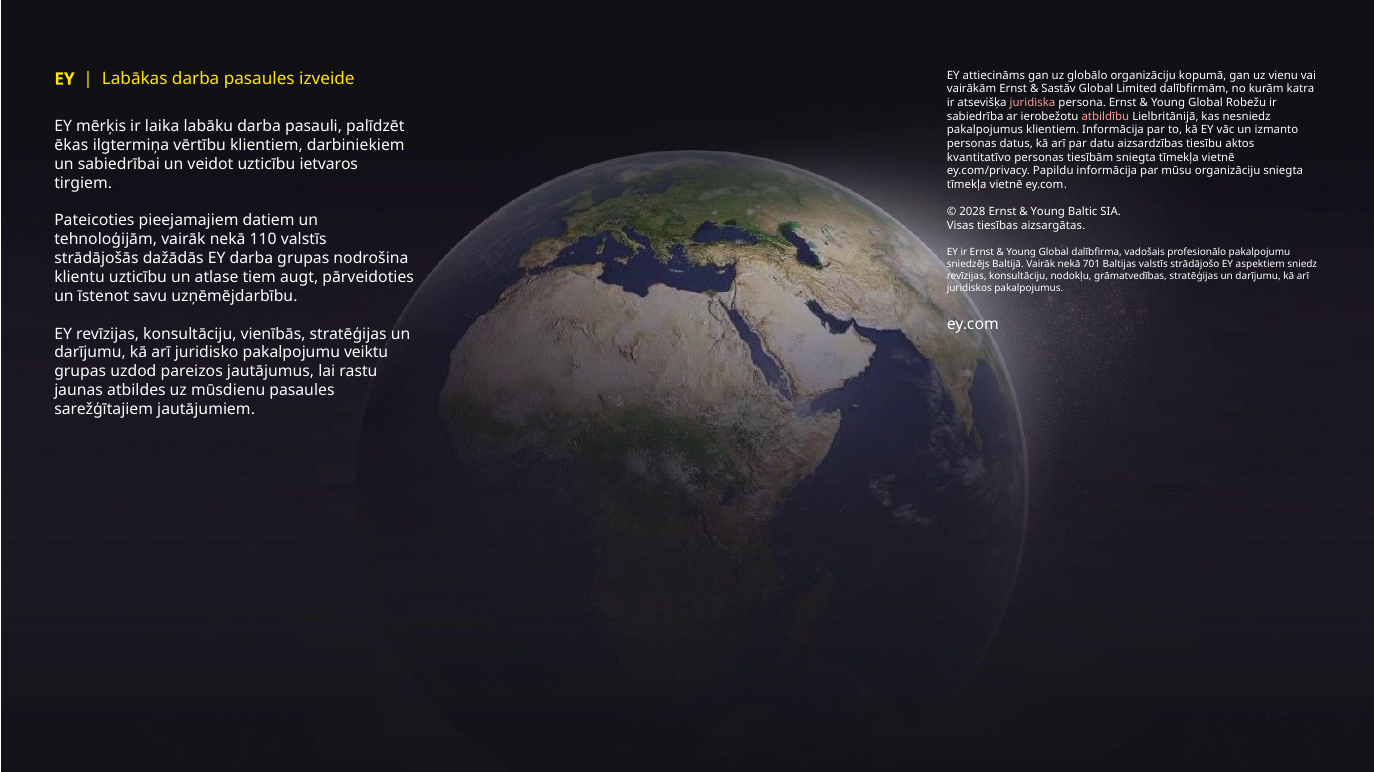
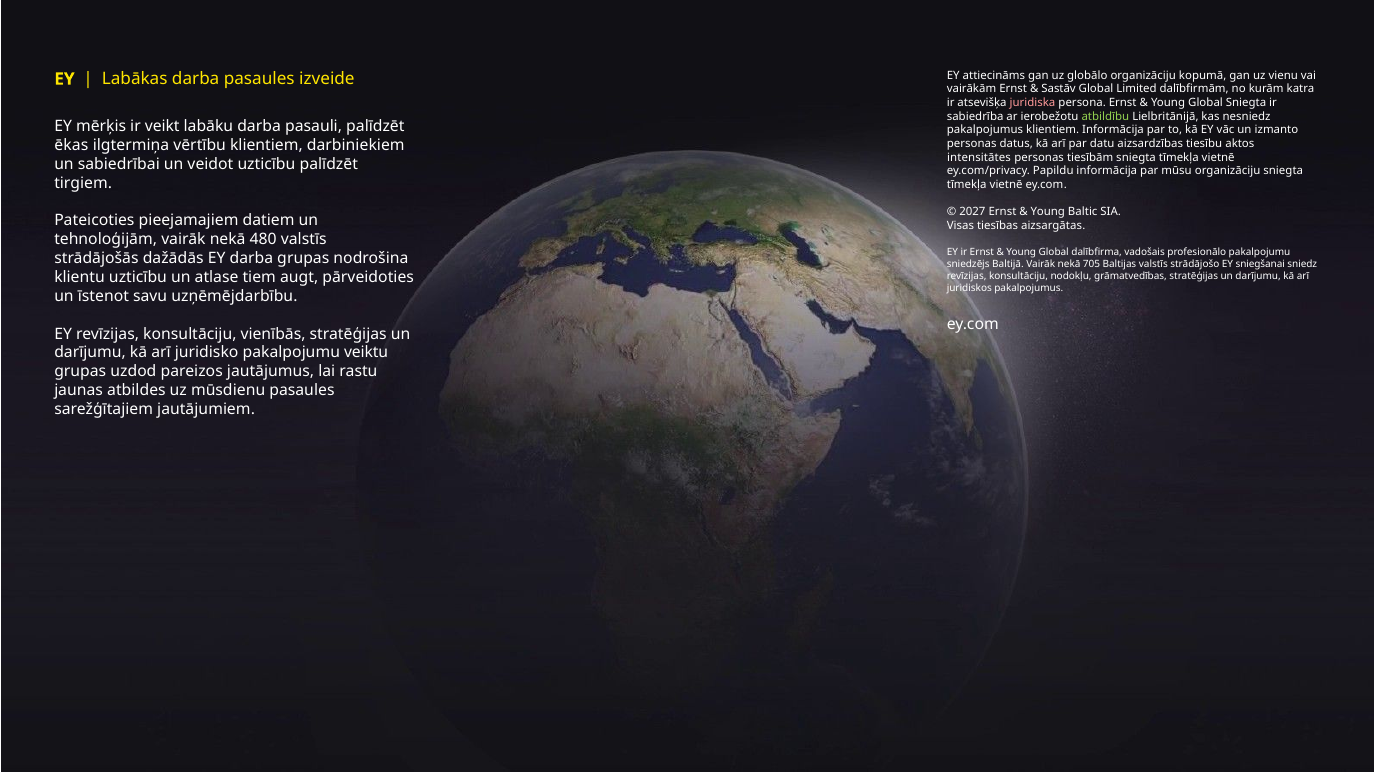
Global Robežu: Robežu -> Sniegta (1246, 103)
atbildību colour: pink -> light green (1105, 116)
laika: laika -> veikt (162, 126)
kvantitatīvo: kvantitatīvo -> intensitātes (979, 158)
uzticību ietvaros: ietvaros -> palīdzēt (329, 164)
2028: 2028 -> 2027 (972, 212)
110: 110 -> 480 (263, 240)
701: 701 -> 705 (1092, 265)
aspektiem: aspektiem -> sniegšanai (1260, 265)
